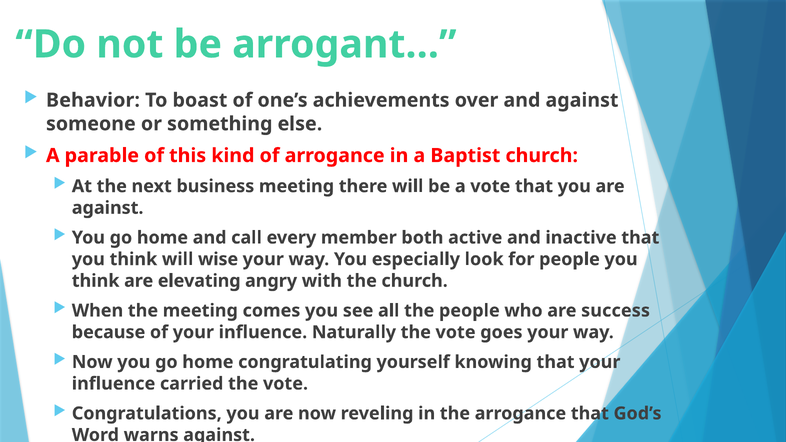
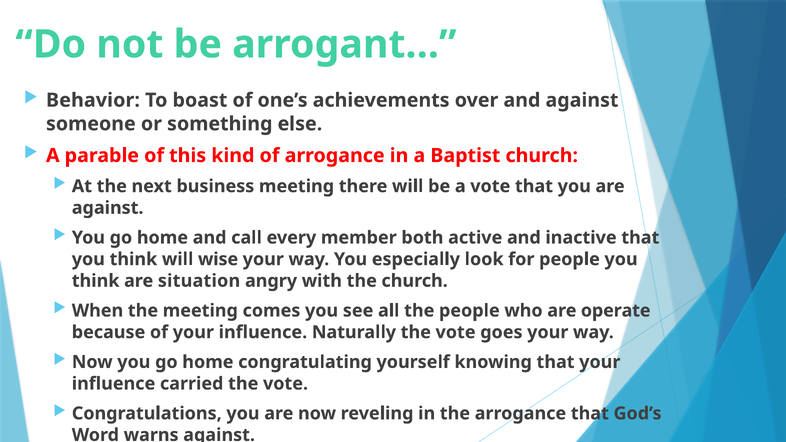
elevating: elevating -> situation (199, 281)
success: success -> operate (616, 311)
